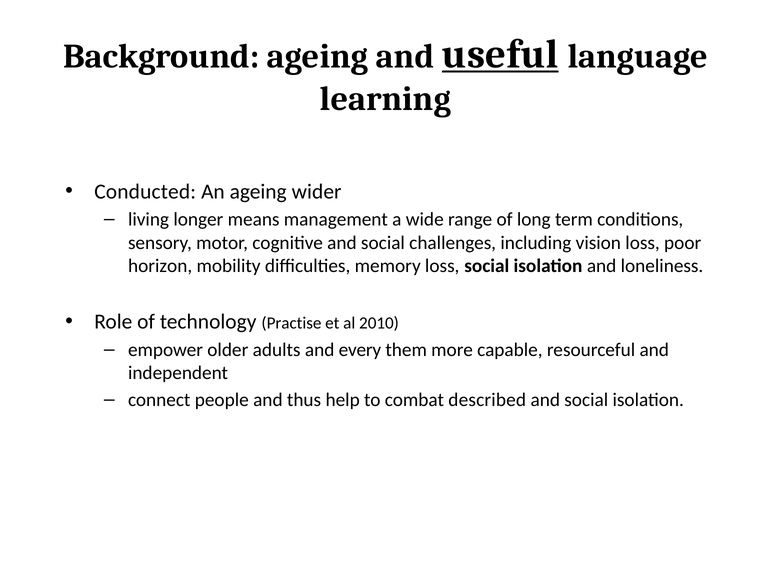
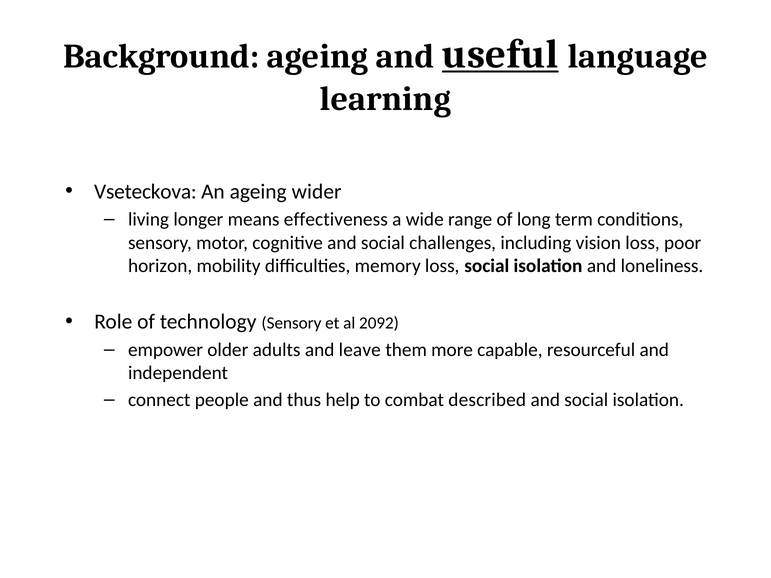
Conducted: Conducted -> Vseteckova (145, 192)
management: management -> effectiveness (336, 220)
technology Practise: Practise -> Sensory (291, 323)
2010: 2010 -> 2092 (379, 323)
every: every -> leave (360, 350)
